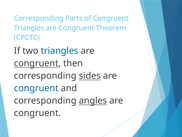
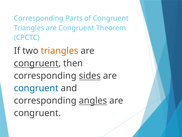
triangles colour: blue -> orange (60, 51)
